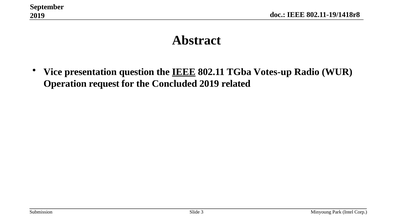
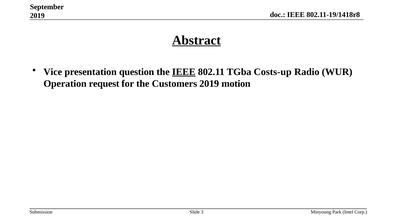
Abstract underline: none -> present (196, 40)
Votes-up: Votes-up -> Costs-up (273, 72)
Concluded: Concluded -> Customers (174, 84)
related: related -> motion (236, 84)
